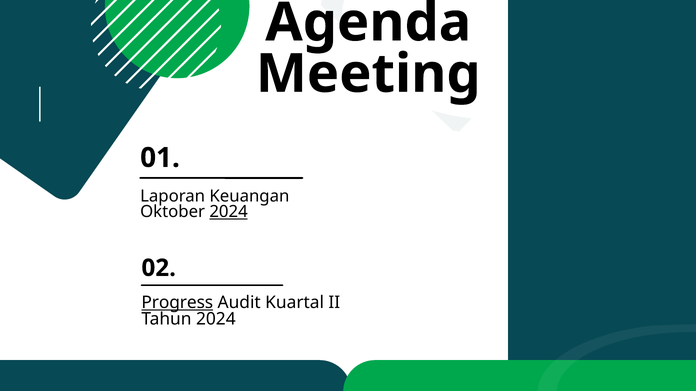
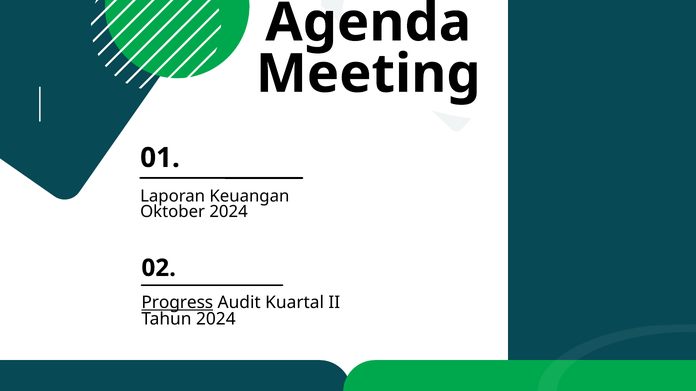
2024 underline: present -> none (229, 212)
